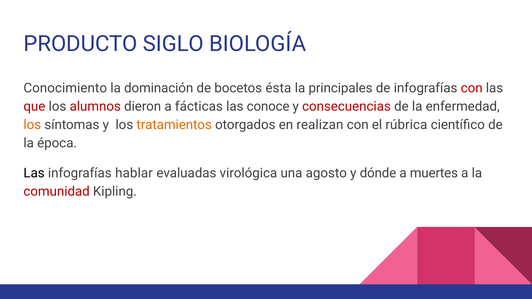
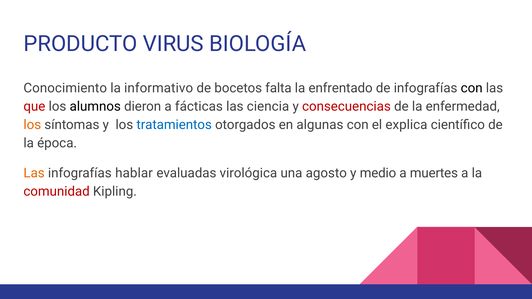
SIGLO: SIGLO -> VIRUS (173, 44)
dominación: dominación -> informativo (159, 88)
ésta: ésta -> falta (278, 88)
principales: principales -> enfrentado (341, 88)
con colour: red -> black (472, 88)
alumnos colour: red -> black (95, 107)
conoce: conoce -> ciencia (268, 107)
tratamientos colour: orange -> blue (174, 125)
realizan: realizan -> algunas (320, 125)
rúbrica: rúbrica -> explica (406, 125)
Las colour: black -> orange (34, 173)
dónde: dónde -> medio (378, 173)
